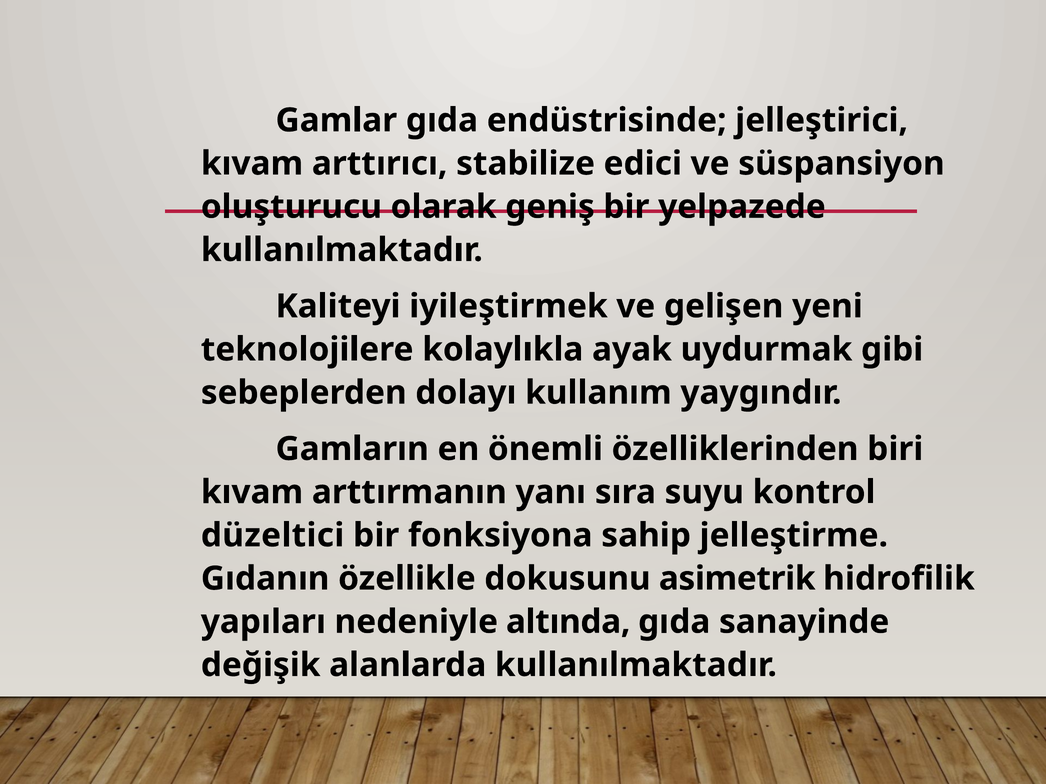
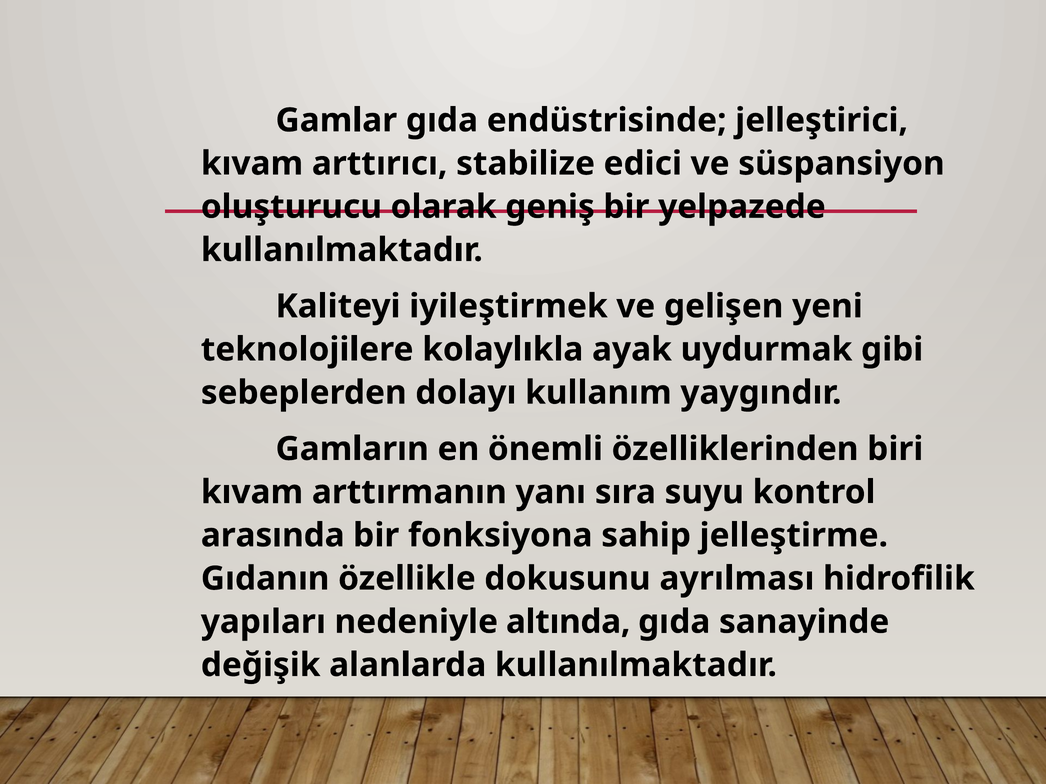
düzeltici: düzeltici -> arasında (273, 536)
asimetrik: asimetrik -> ayrılması (737, 579)
